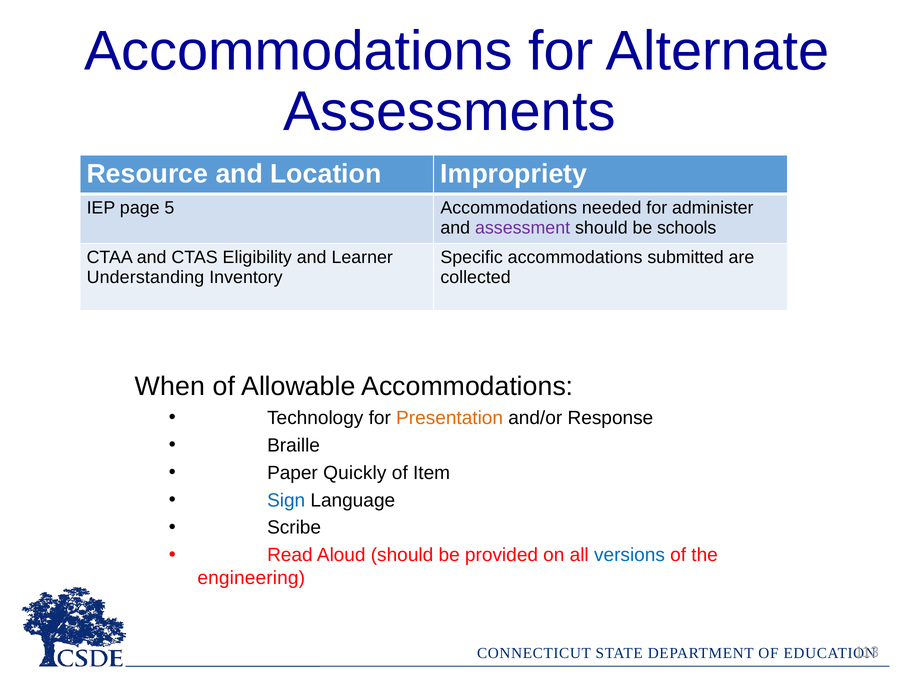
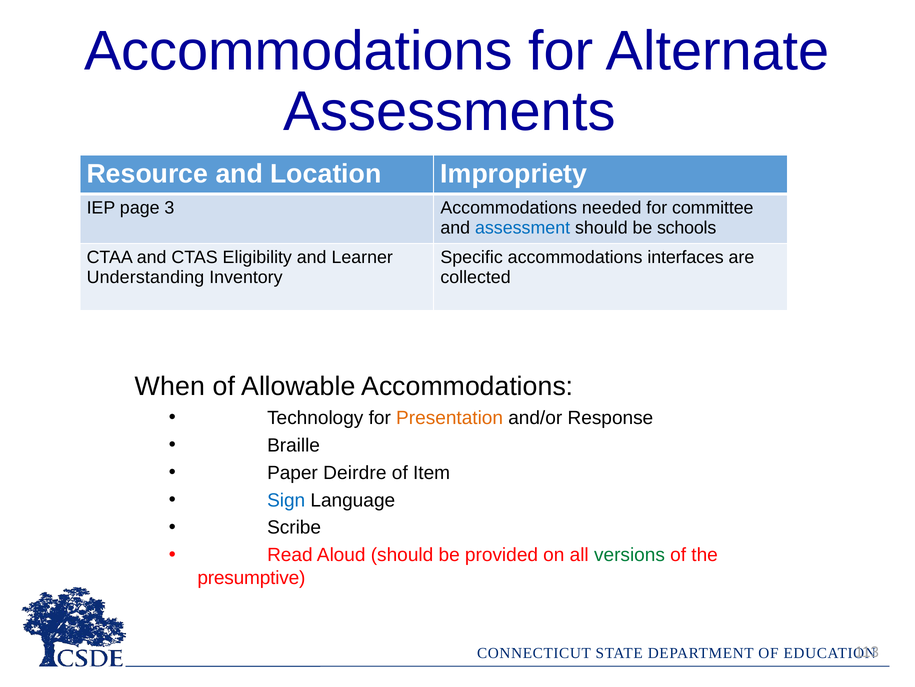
5: 5 -> 3 (169, 208)
administer: administer -> committee (713, 208)
assessment colour: purple -> blue (523, 228)
submitted: submitted -> interfaces (686, 257)
Quickly: Quickly -> Deirdre (355, 472)
versions colour: blue -> green (629, 555)
engineering: engineering -> presumptive (251, 577)
